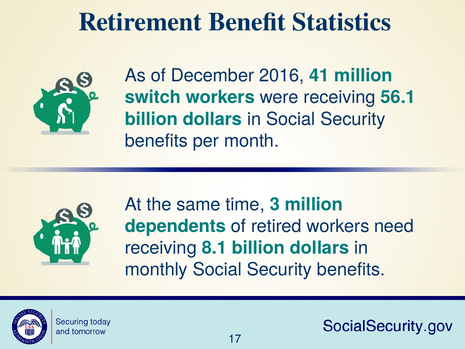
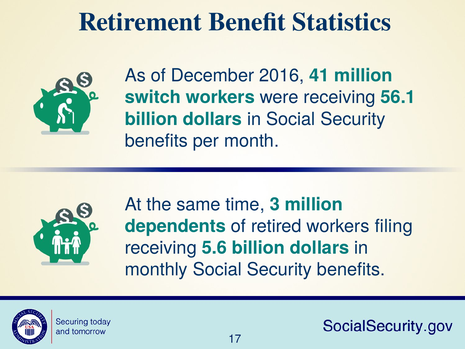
need: need -> filing (394, 226)
8.1: 8.1 -> 5.6 (214, 248)
